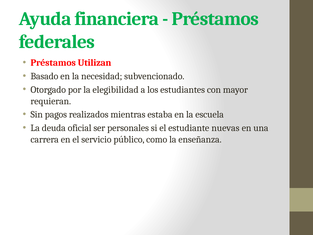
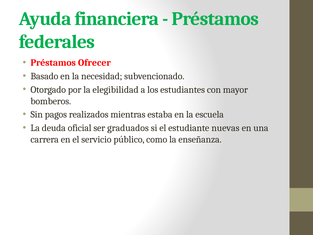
Utilizan: Utilizan -> Ofrecer (94, 63)
requieran: requieran -> bomberos (51, 101)
personales: personales -> graduados (128, 128)
